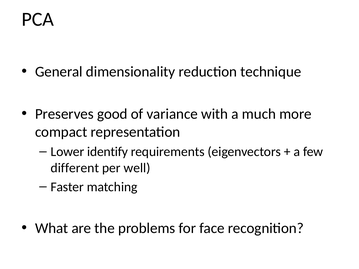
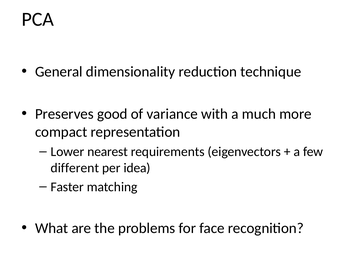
identify: identify -> nearest (108, 152)
well: well -> idea (137, 168)
